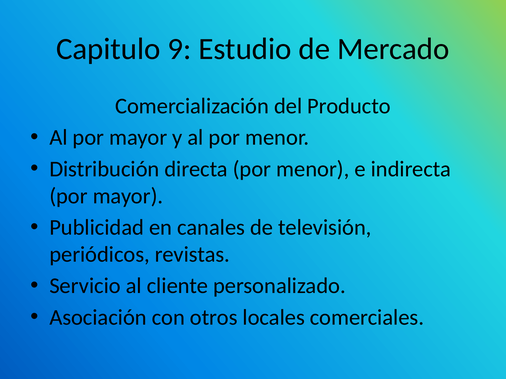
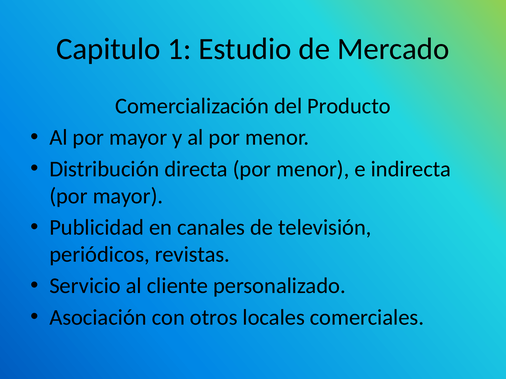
9: 9 -> 1 (180, 49)
